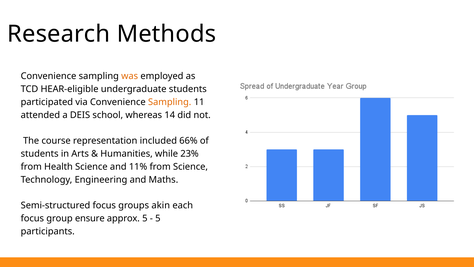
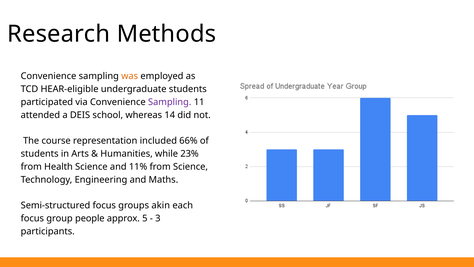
Sampling colour: orange -> purple (170, 102)
ensure: ensure -> people (90, 218)
5: 5 -> 3 (158, 218)
